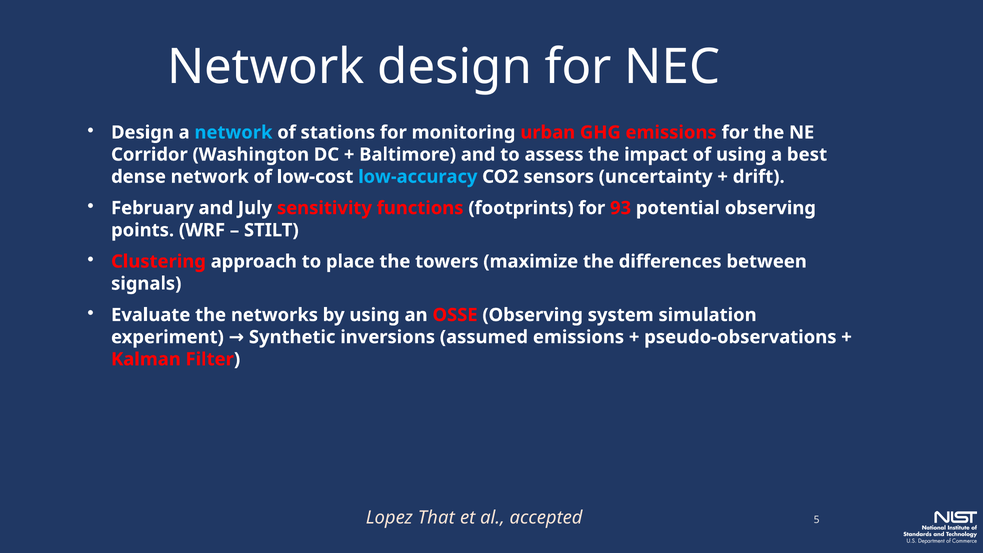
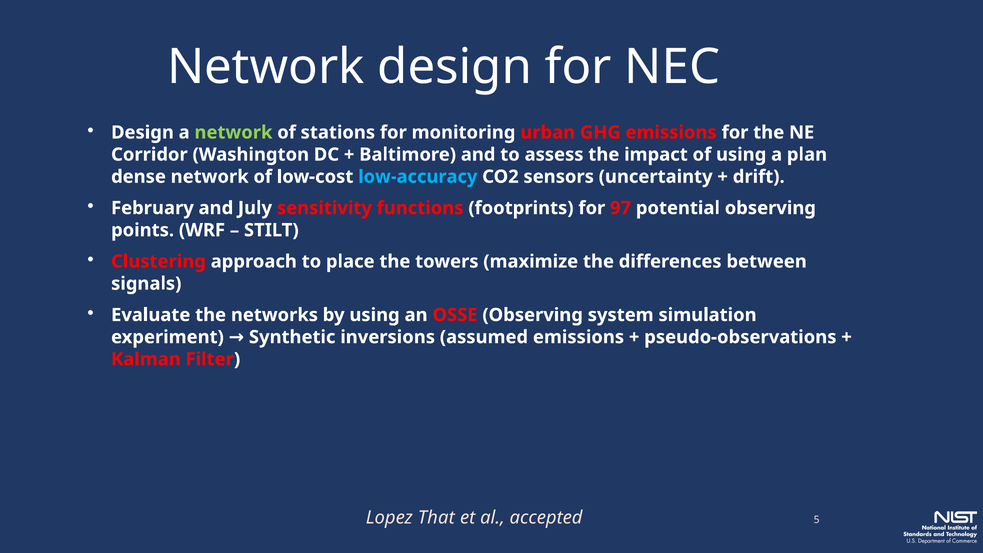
network colour: light blue -> light green (233, 132)
best: best -> plan (807, 155)
93: 93 -> 97 (621, 208)
